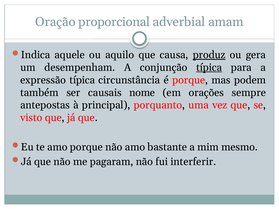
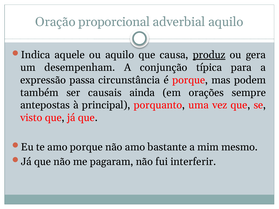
adverbial amam: amam -> aquilo (226, 22)
típica underline: present -> none (209, 68)
expressão típica: típica -> passa (82, 80)
nome: nome -> ainda (142, 93)
